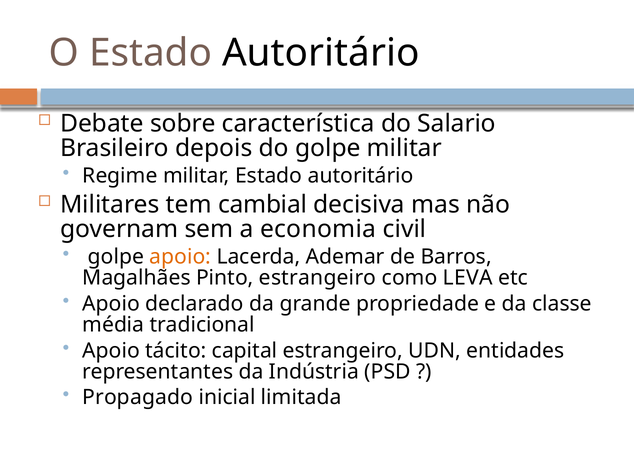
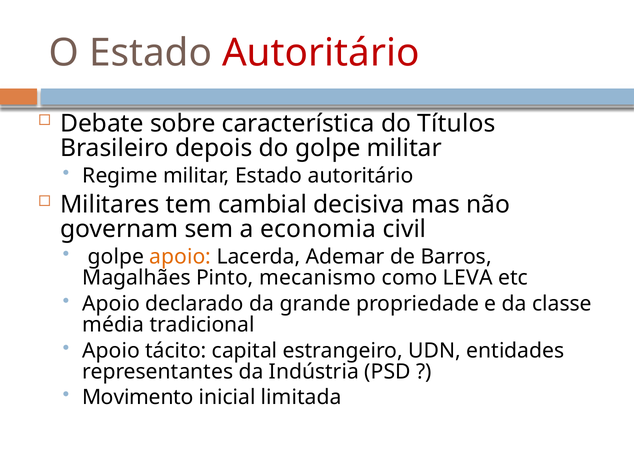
Autoritário colour: black -> red (321, 53)
Salario: Salario -> Títulos (456, 124)
Pinto estrangeiro: estrangeiro -> mecanismo (318, 278)
Propagado: Propagado -> Movimento (138, 398)
